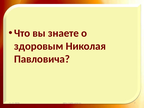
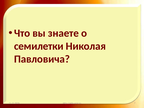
здоровым: здоровым -> семилетки (39, 46)
